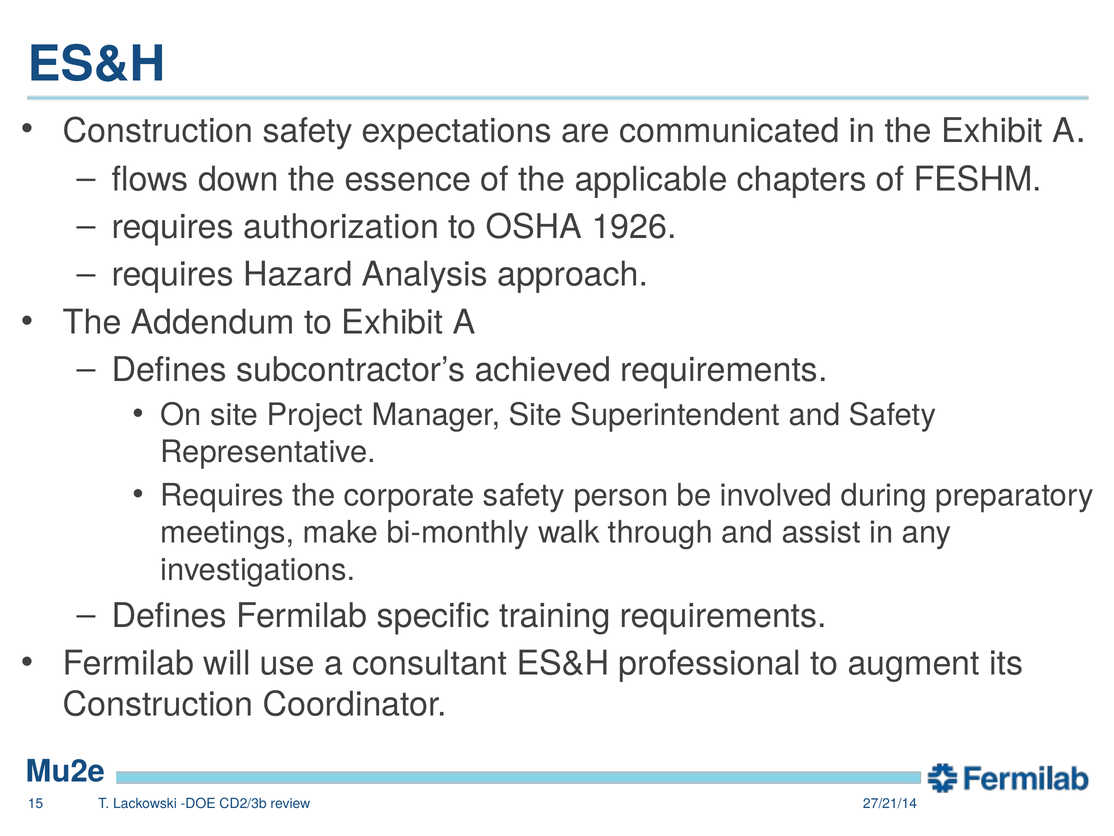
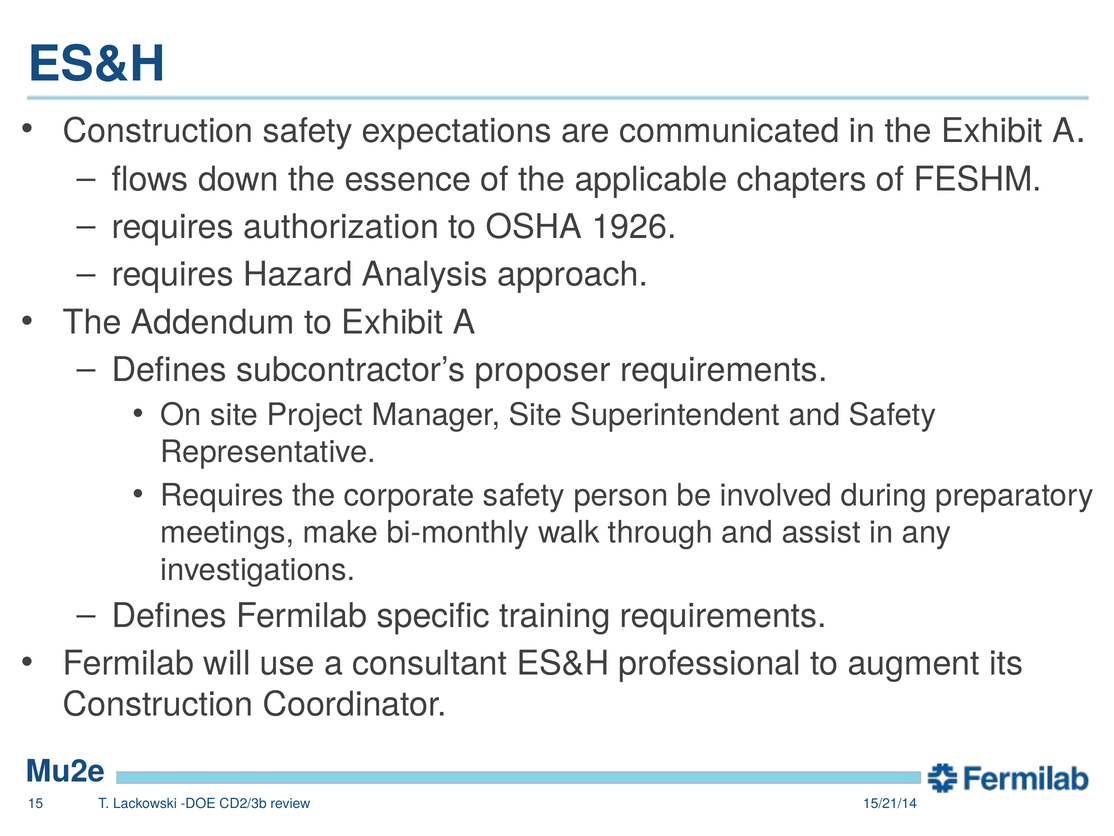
achieved: achieved -> proposer (543, 370)
27/21/14: 27/21/14 -> 15/21/14 (890, 803)
